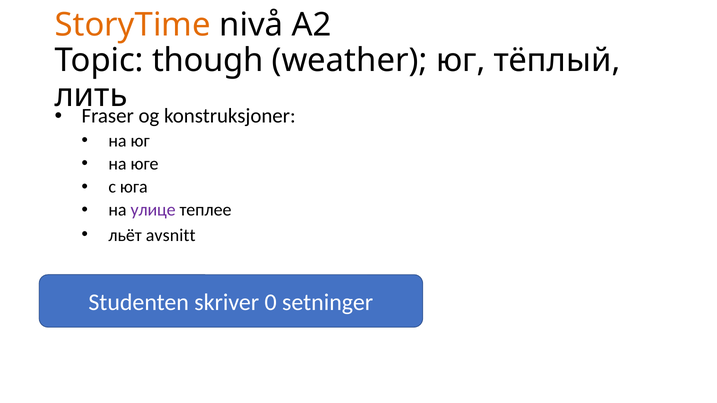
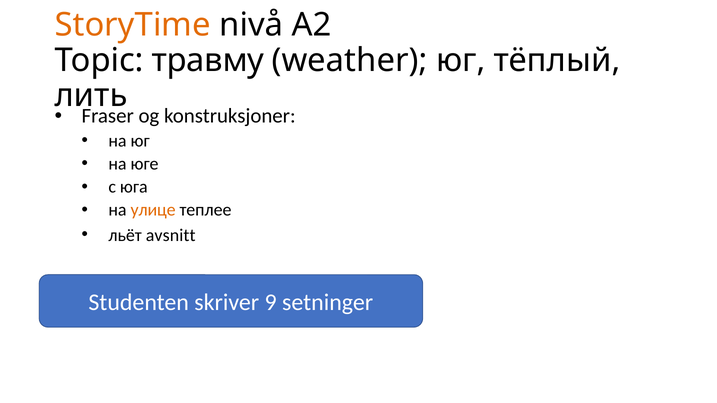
though: though -> травму (208, 60)
улице colour: purple -> orange (153, 210)
0: 0 -> 9 (271, 303)
